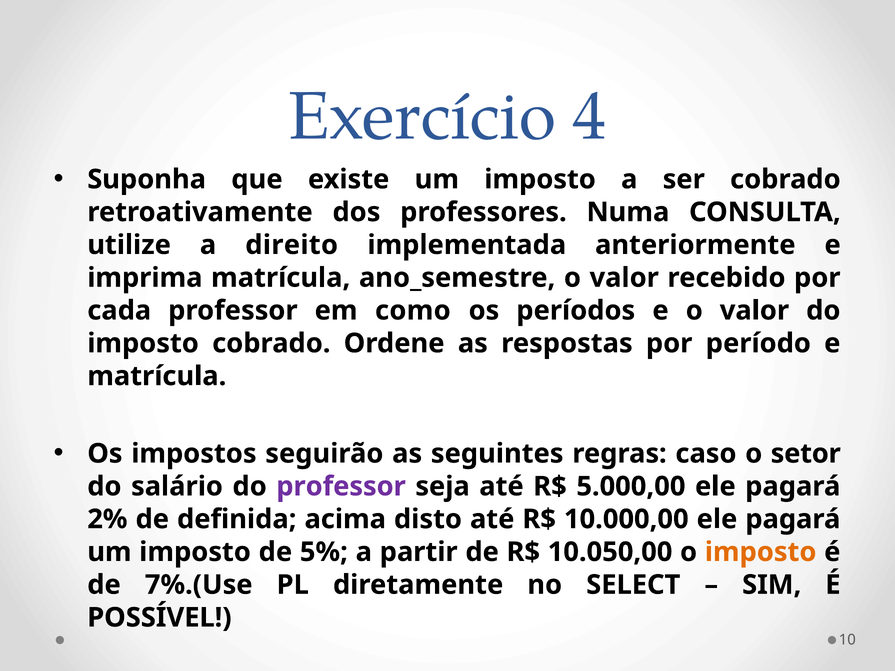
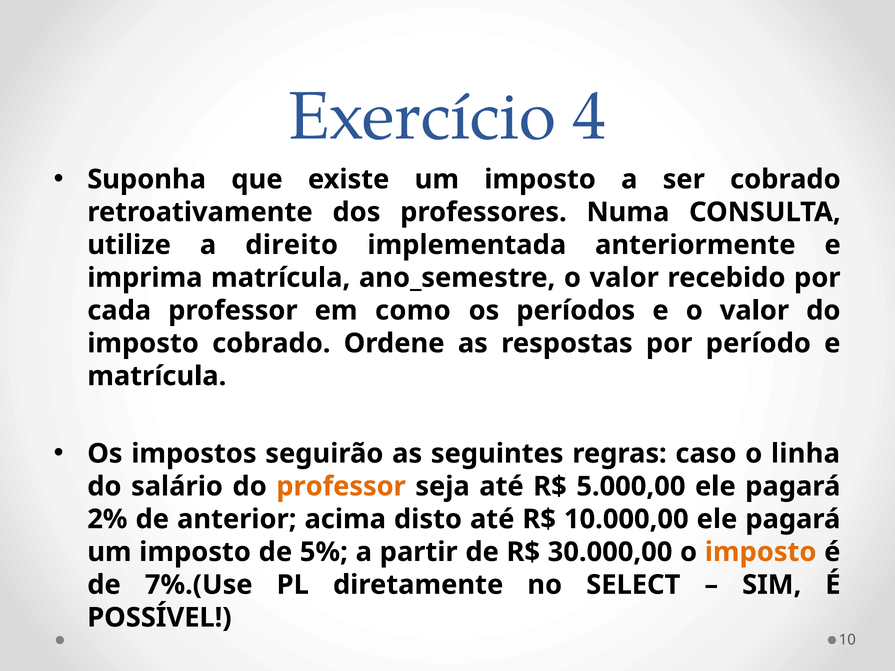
setor: setor -> linha (805, 454)
professor colour: purple -> orange (341, 487)
definida: definida -> anterior (237, 519)
10.050,00: 10.050,00 -> 30.000,00 (610, 552)
